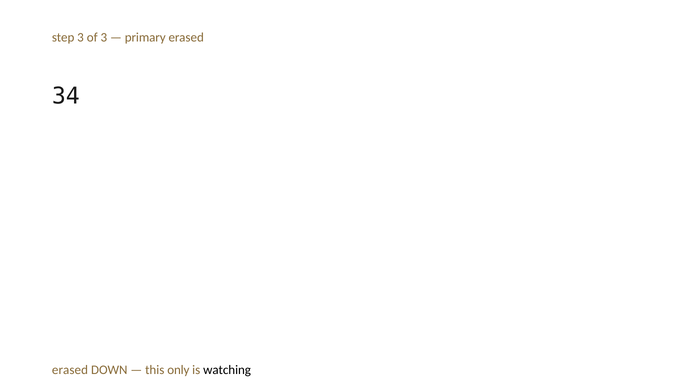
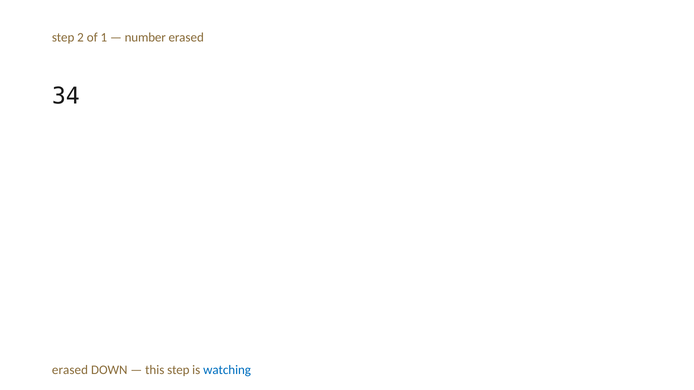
step 3: 3 -> 2 (81, 37)
of 3: 3 -> 1 (104, 37)
primary: primary -> number (145, 37)
this only: only -> step (178, 370)
watching colour: black -> blue (227, 370)
